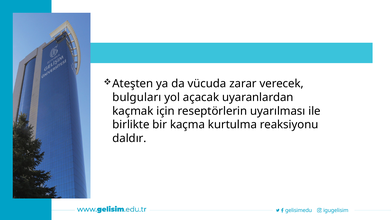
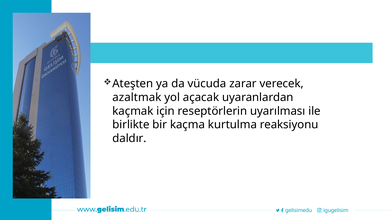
bulguları: bulguları -> azaltmak (137, 97)
